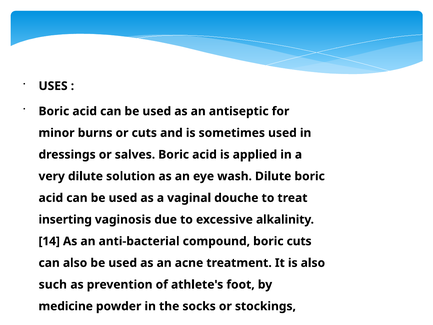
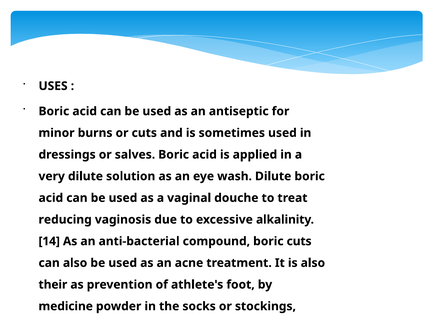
inserting: inserting -> reducing (65, 219)
such: such -> their (53, 284)
